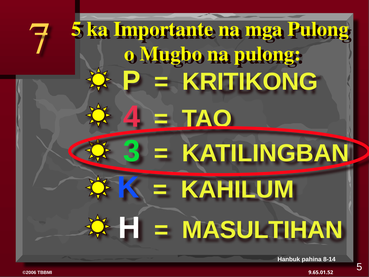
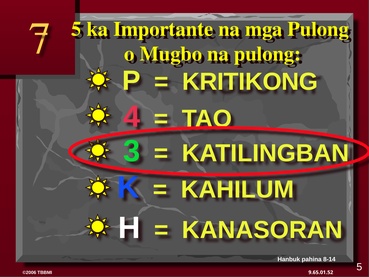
MASULTIHAN: MASULTIHAN -> KANASORAN (262, 230)
